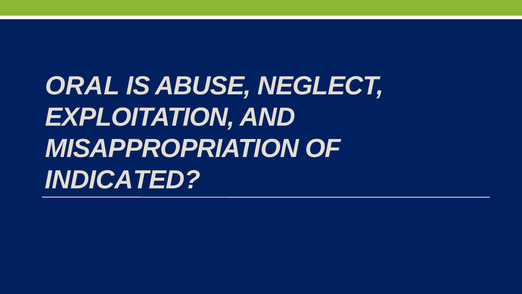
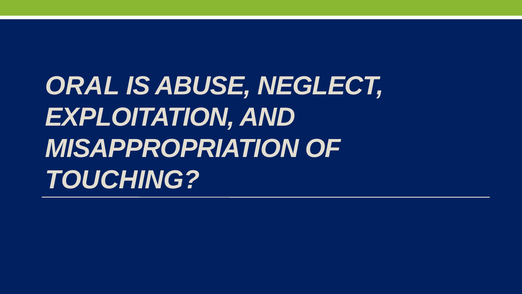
INDICATED: INDICATED -> TOUCHING (122, 180)
